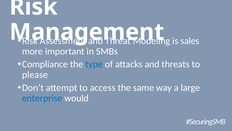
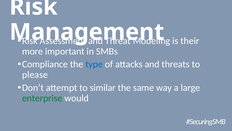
sales: sales -> their (190, 41)
access: access -> similar (103, 87)
enterprise colour: blue -> green (42, 98)
